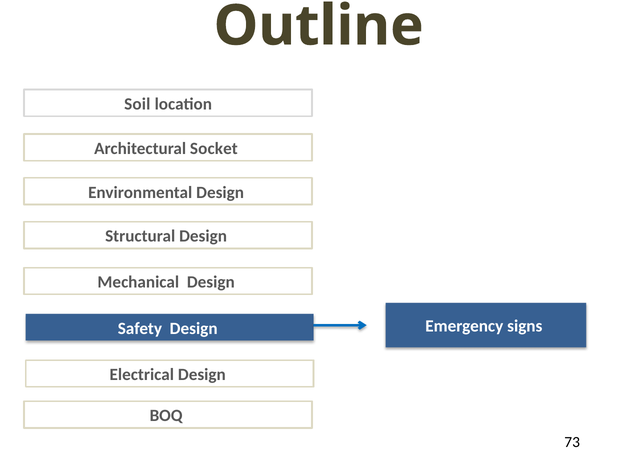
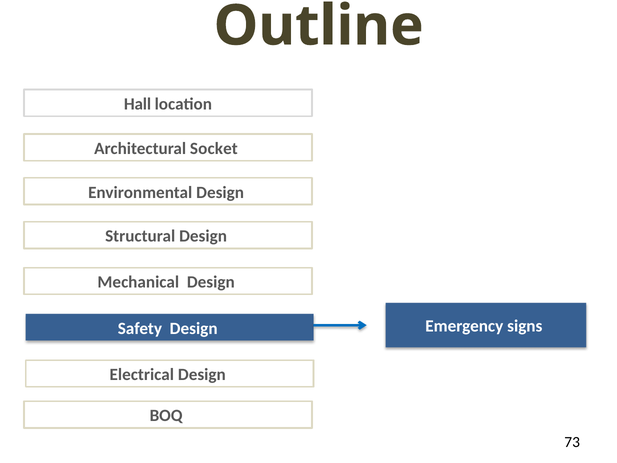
Soil: Soil -> Hall (138, 104)
